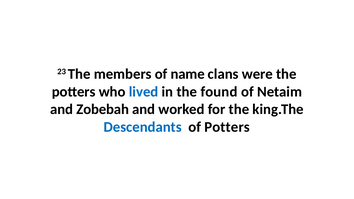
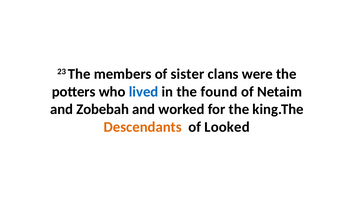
name: name -> sister (188, 74)
Descendants colour: blue -> orange (143, 127)
of Potters: Potters -> Looked (227, 127)
